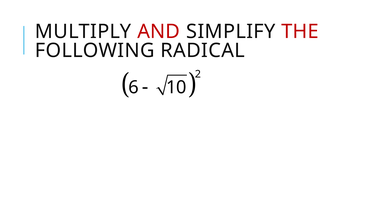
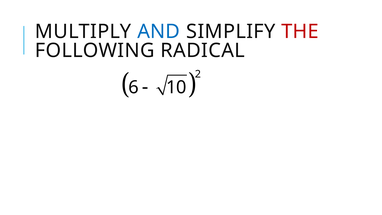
AND colour: red -> blue (159, 31)
